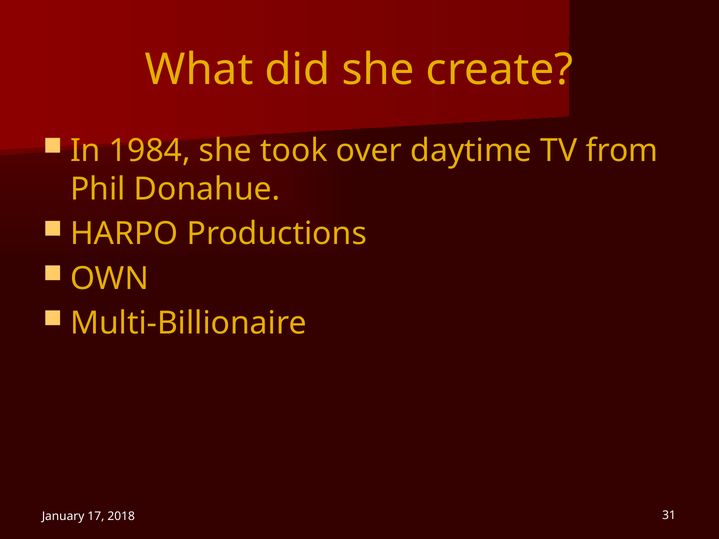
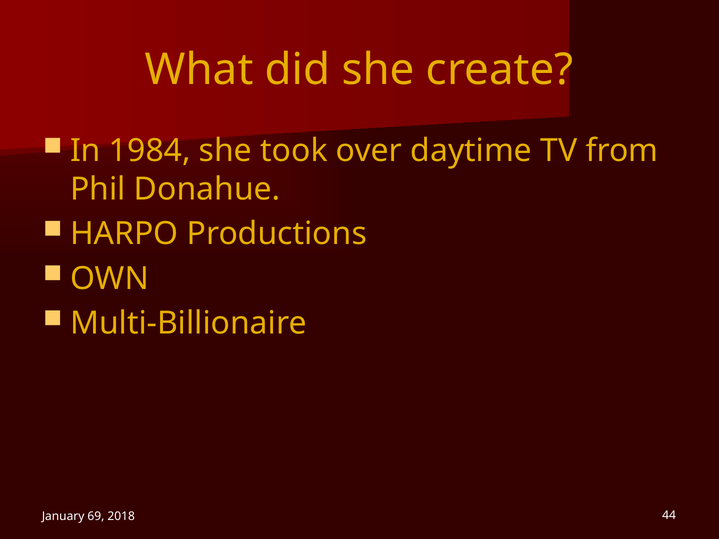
17: 17 -> 69 (96, 517)
31: 31 -> 44 (669, 515)
